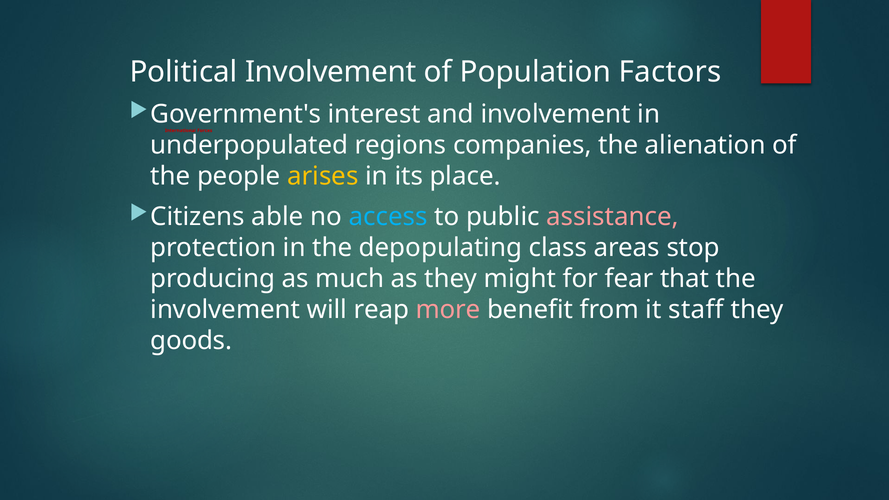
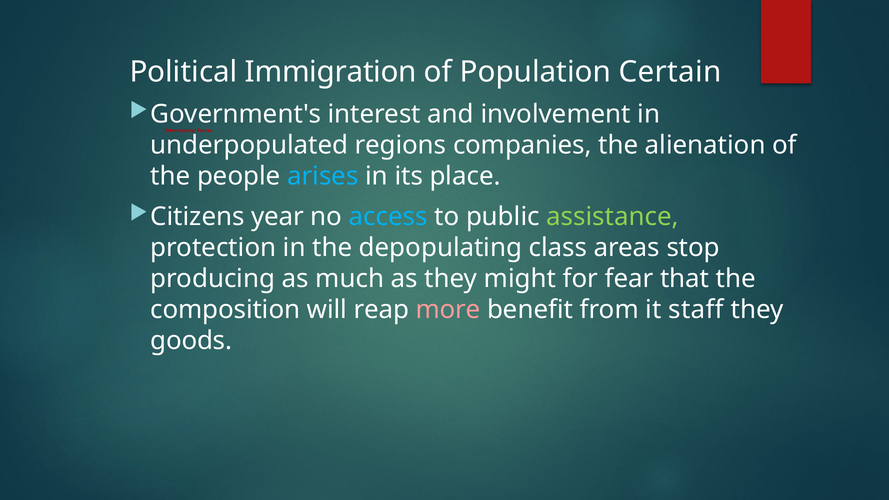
Political Involvement: Involvement -> Immigration (331, 72)
Factors: Factors -> Certain (670, 72)
arises colour: yellow -> light blue (323, 176)
able: able -> year (278, 217)
assistance colour: pink -> light green (612, 217)
involvement: involvement -> composition (225, 310)
